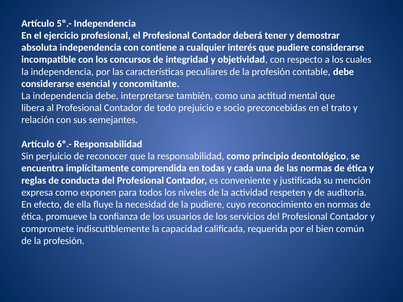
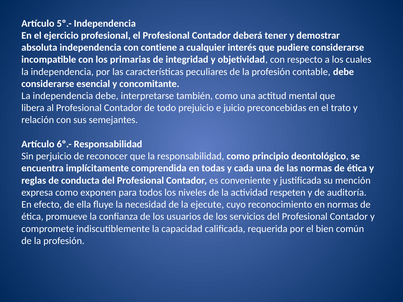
concursos: concursos -> primarias (130, 60)
socio: socio -> juicio (234, 108)
la pudiere: pudiere -> ejecute (207, 205)
